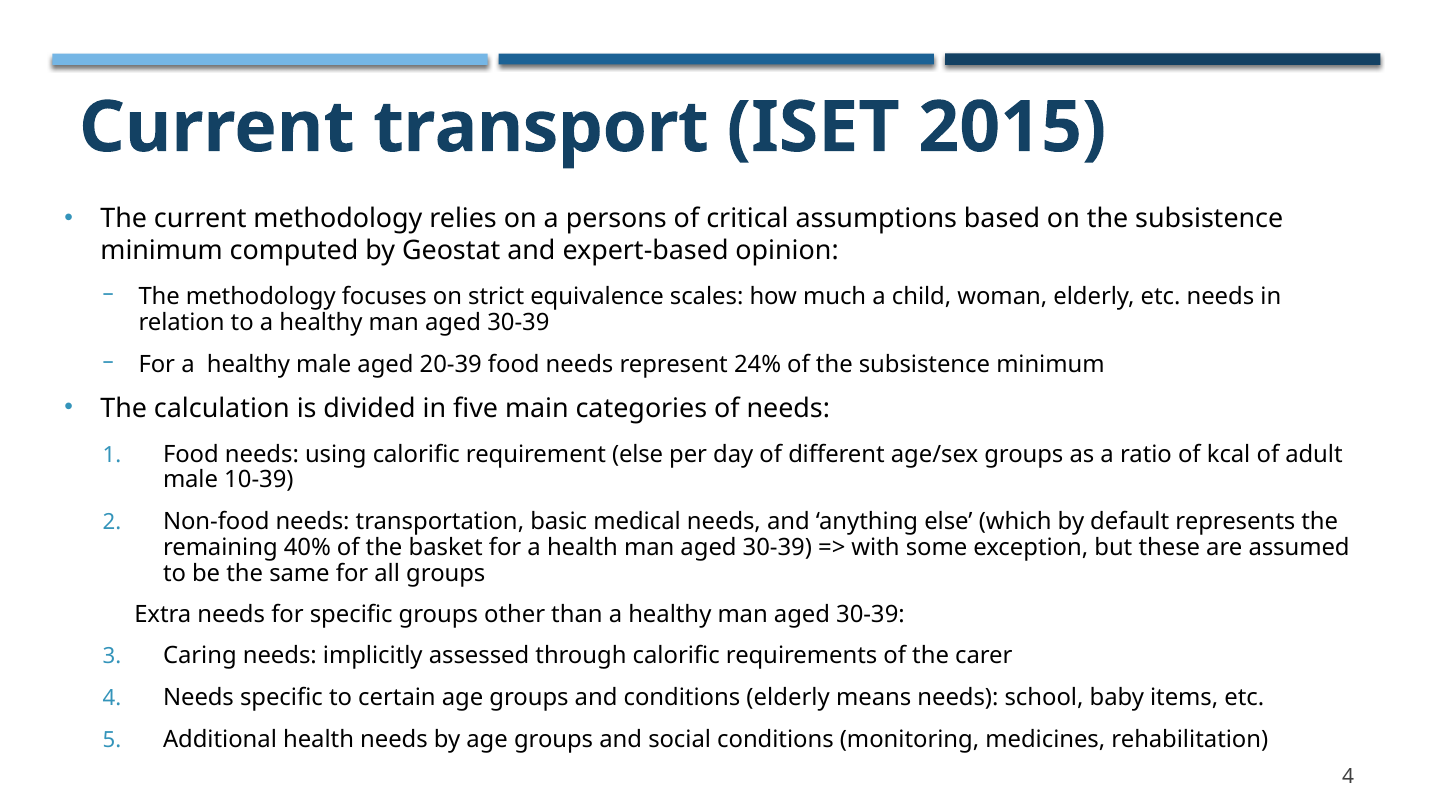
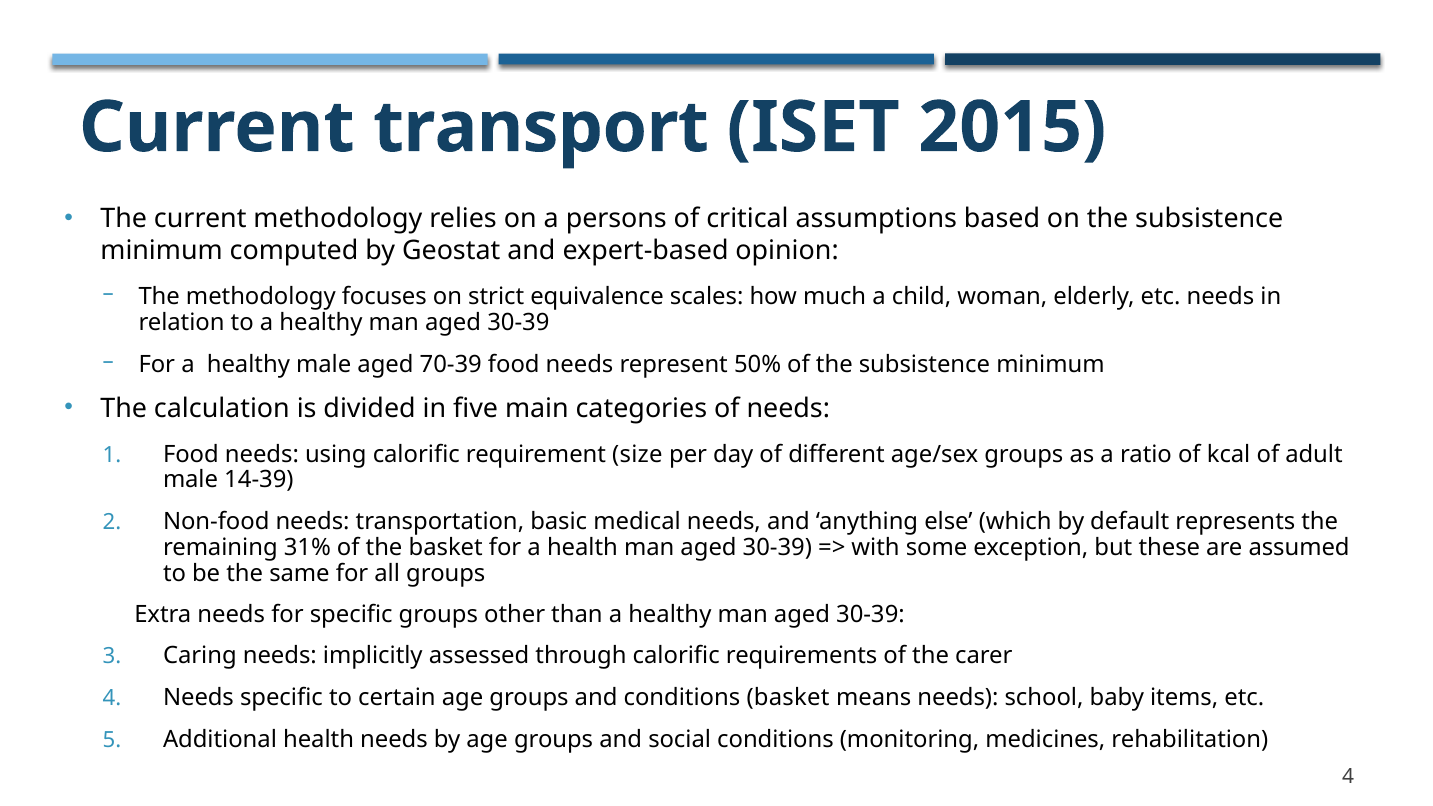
20-39: 20-39 -> 70-39 (451, 364)
24%: 24% -> 50% (758, 364)
requirement else: else -> size (637, 454)
10-39: 10-39 -> 14-39 (259, 480)
40%: 40% -> 31% (307, 547)
conditions elderly: elderly -> basket (788, 698)
